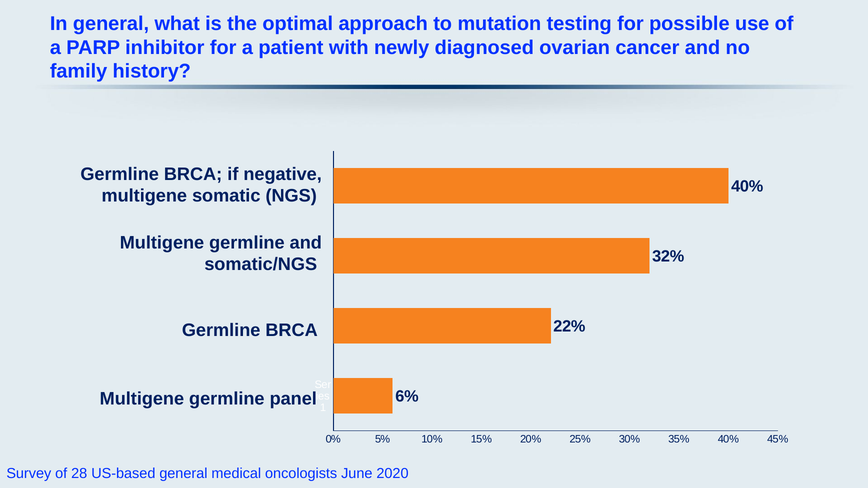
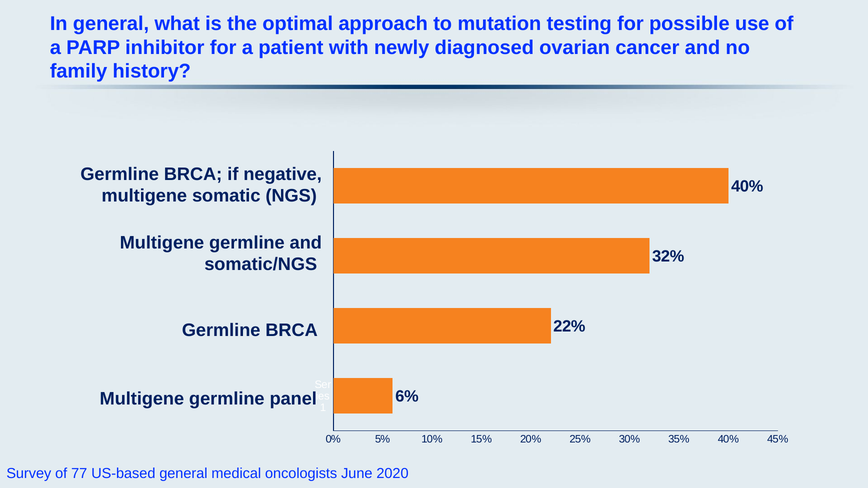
28: 28 -> 77 (79, 474)
